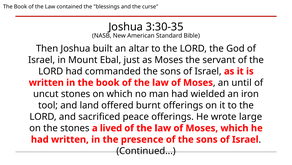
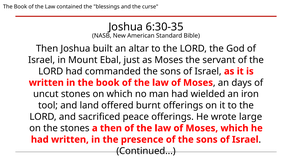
3:30-35: 3:30-35 -> 6:30-35 (165, 27)
until: until -> days (242, 82)
a lived: lived -> then (111, 128)
